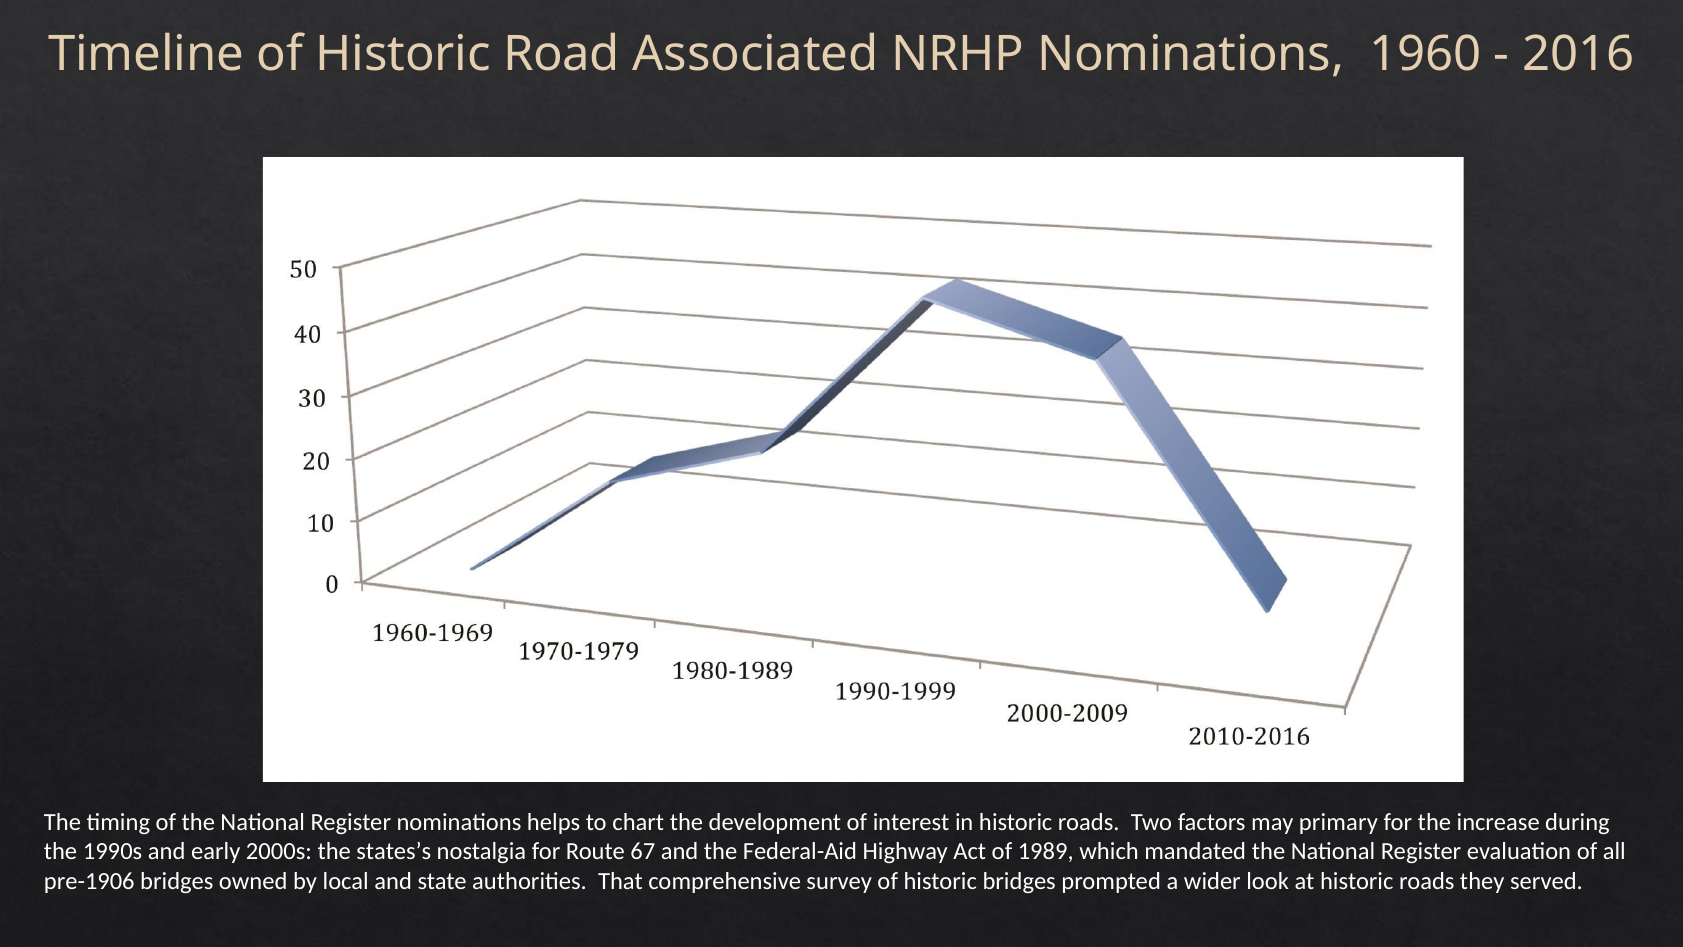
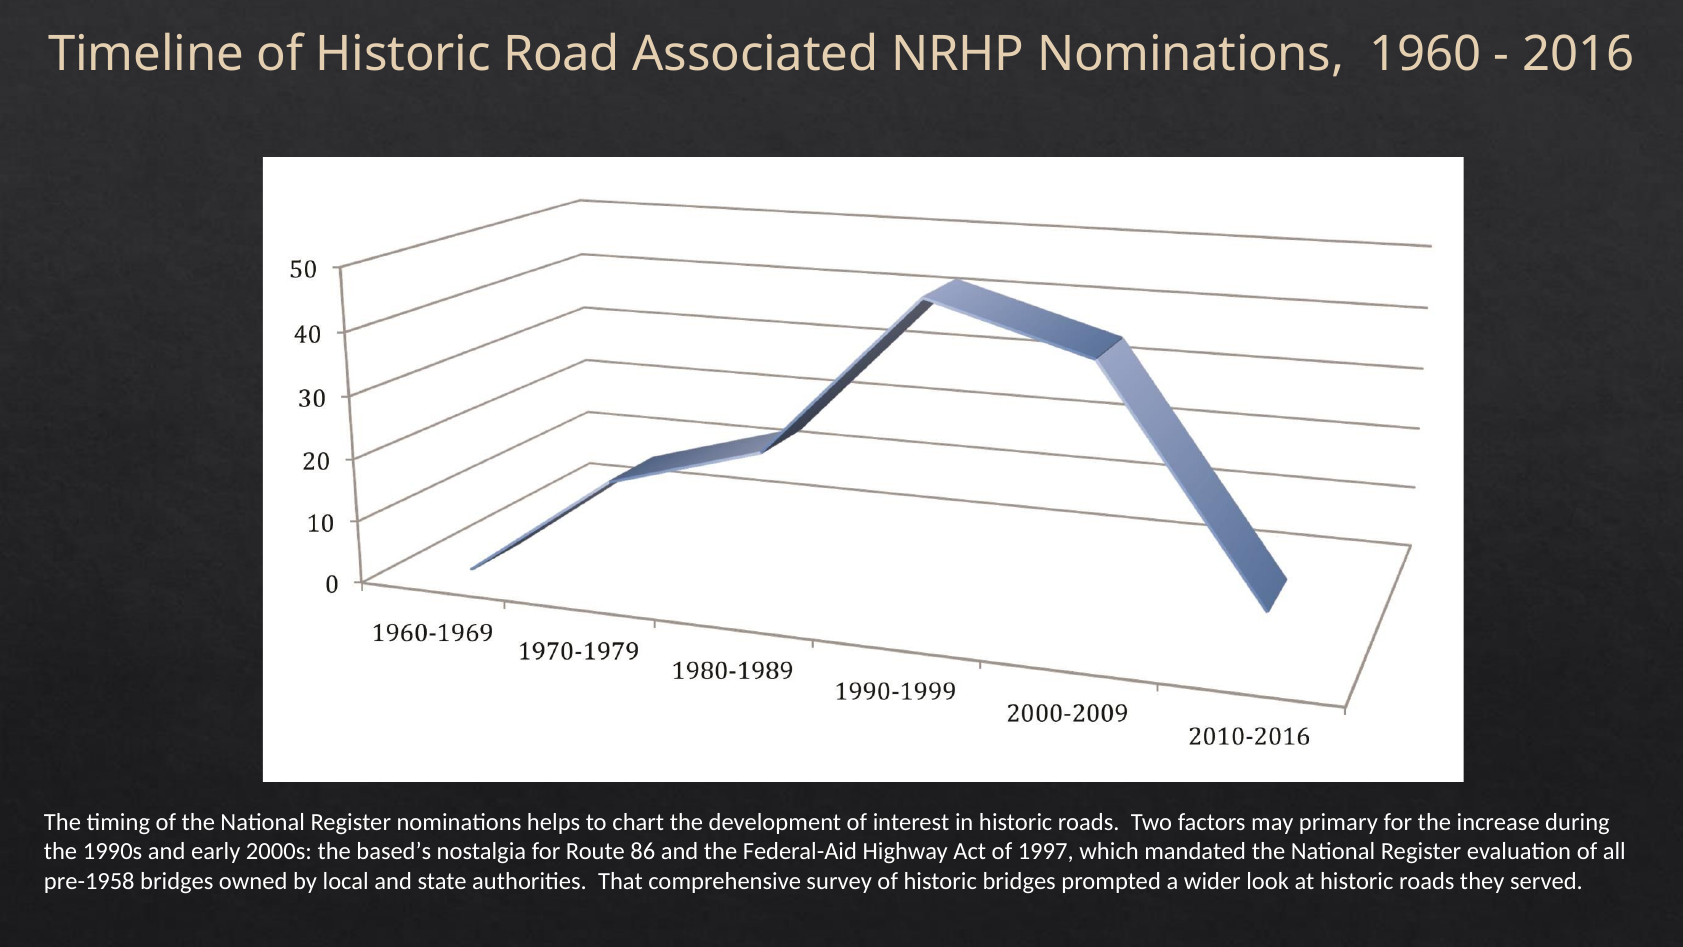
states’s: states’s -> based’s (394, 852)
67: 67 -> 86 (643, 852)
1989: 1989 -> 1997 (1046, 852)
pre-1906: pre-1906 -> pre-1958 (89, 881)
